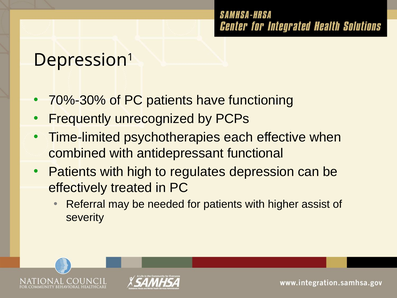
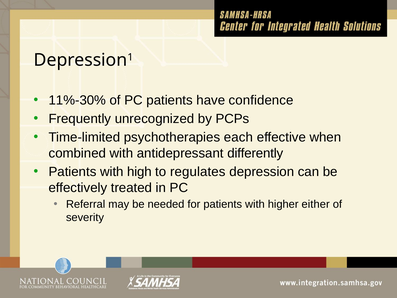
70%-30%: 70%-30% -> 11%-30% (77, 100)
functioning: functioning -> confidence (261, 100)
functional: functional -> differently (255, 153)
assist: assist -> either (316, 204)
